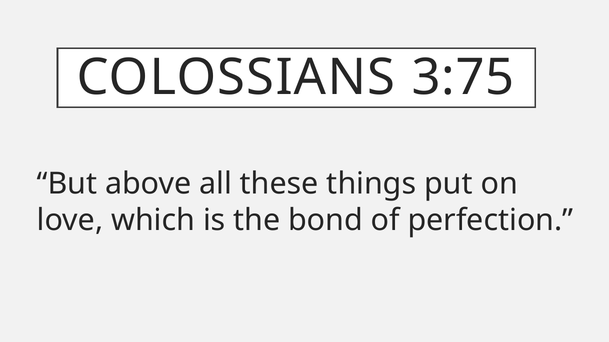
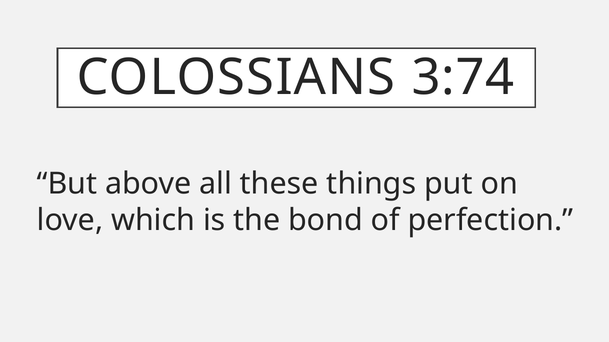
3:75: 3:75 -> 3:74 (463, 78)
